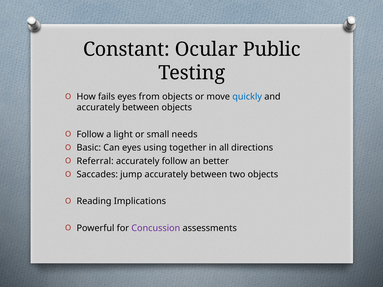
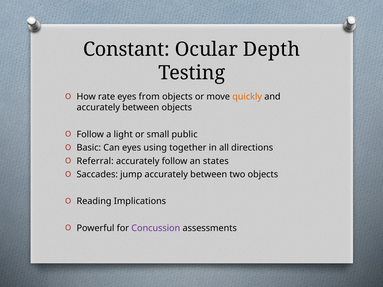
Public: Public -> Depth (272, 49)
fails: fails -> rate (107, 97)
quickly colour: blue -> orange (247, 97)
needs: needs -> public (185, 134)
better: better -> states (216, 161)
